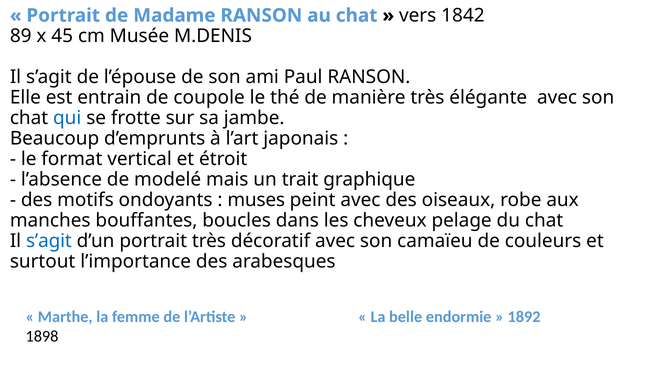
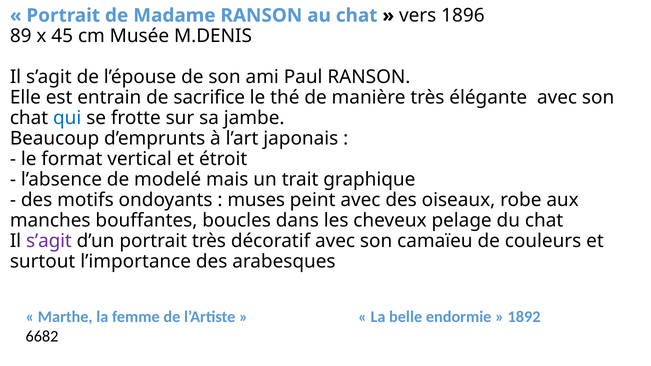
1842: 1842 -> 1896 (463, 15)
coupole: coupole -> sacrifice (209, 98)
s’agit colour: blue -> purple (49, 241)
1898: 1898 -> 6682 (42, 337)
